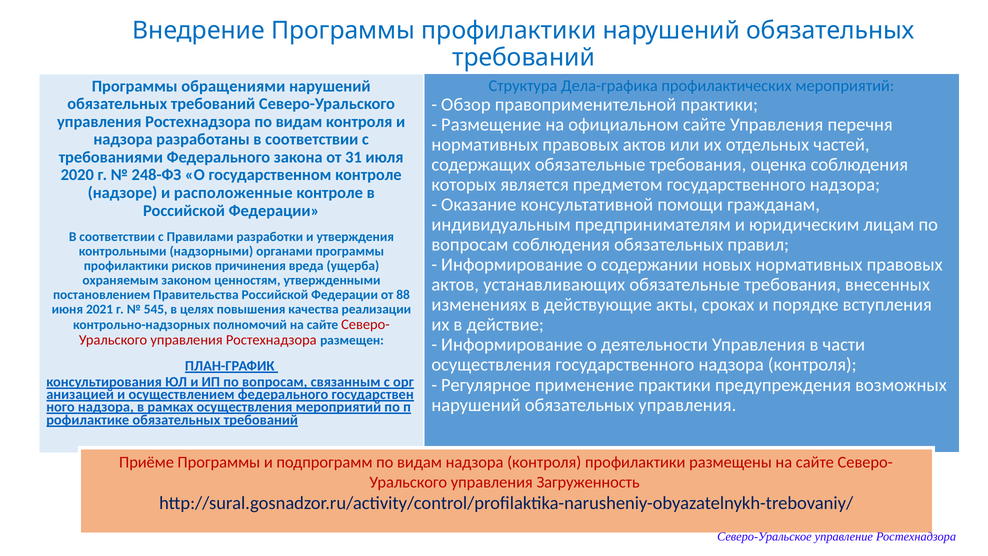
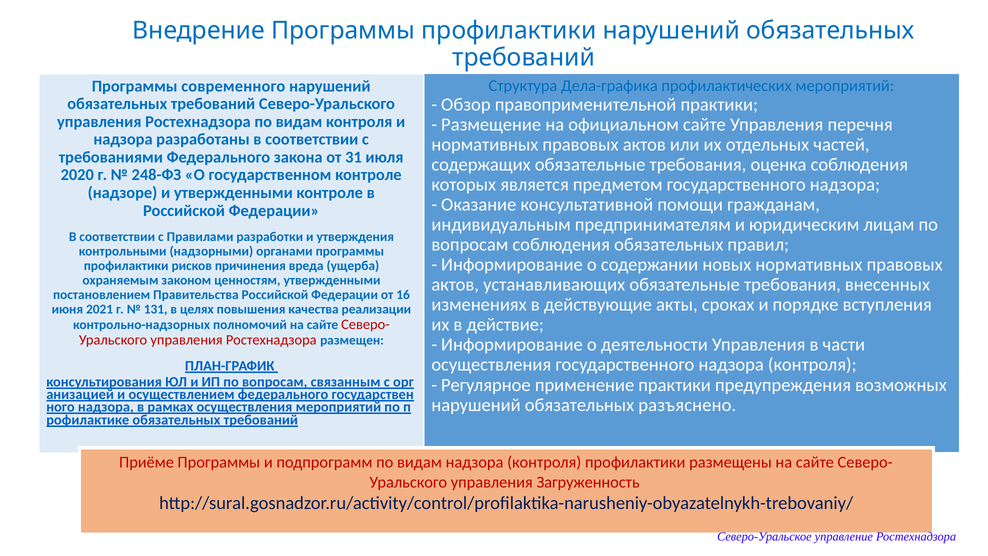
обращениями: обращениями -> современного (233, 86)
и расположенные: расположенные -> утвержденными (233, 193)
88: 88 -> 16 (403, 295)
545: 545 -> 131 (156, 309)
обязательных управления: управления -> разъяснено (687, 405)
